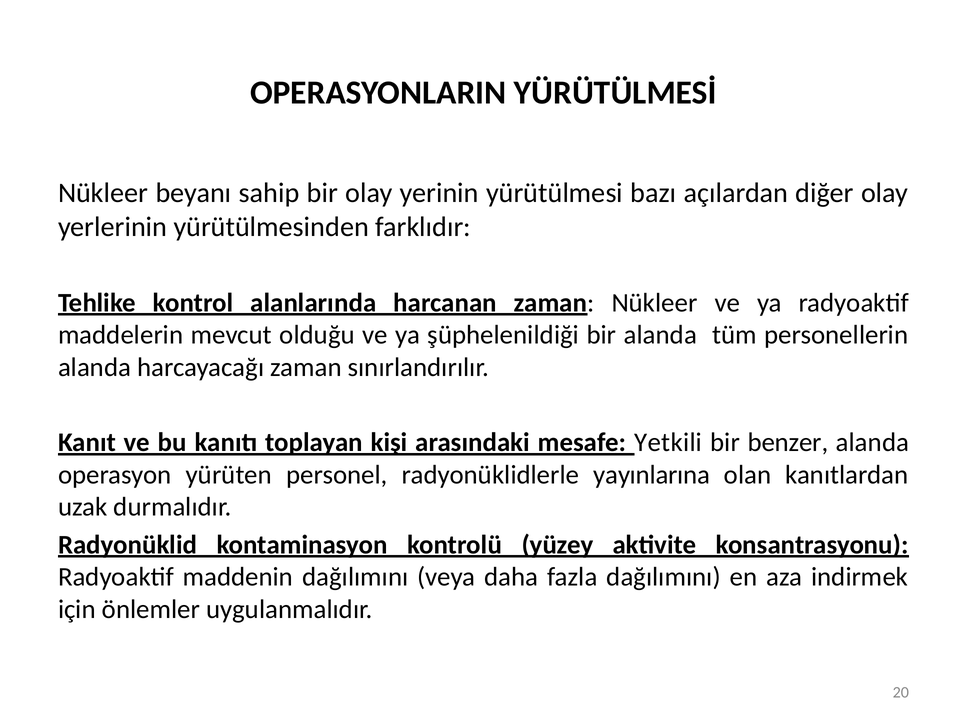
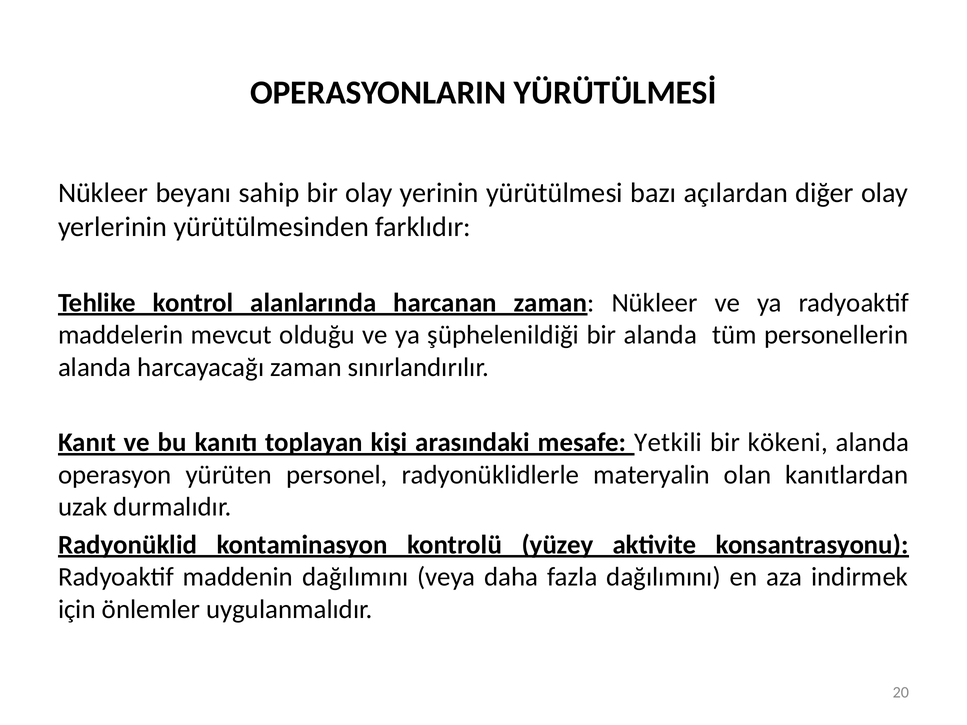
benzer: benzer -> kökeni (788, 443)
yayınlarına: yayınlarına -> materyalin (652, 475)
